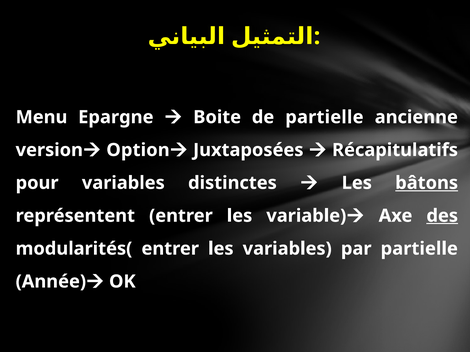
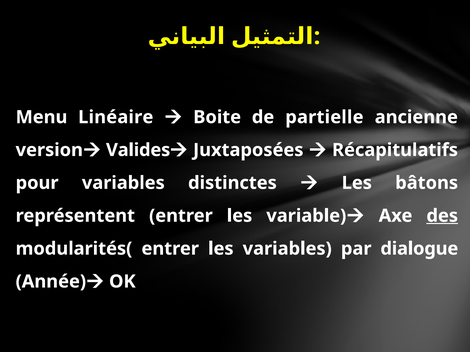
Epargne: Epargne -> Linéaire (116, 117)
Option: Option -> Valides (138, 150)
bâtons underline: present -> none (427, 183)
par partielle: partielle -> dialogue (419, 249)
